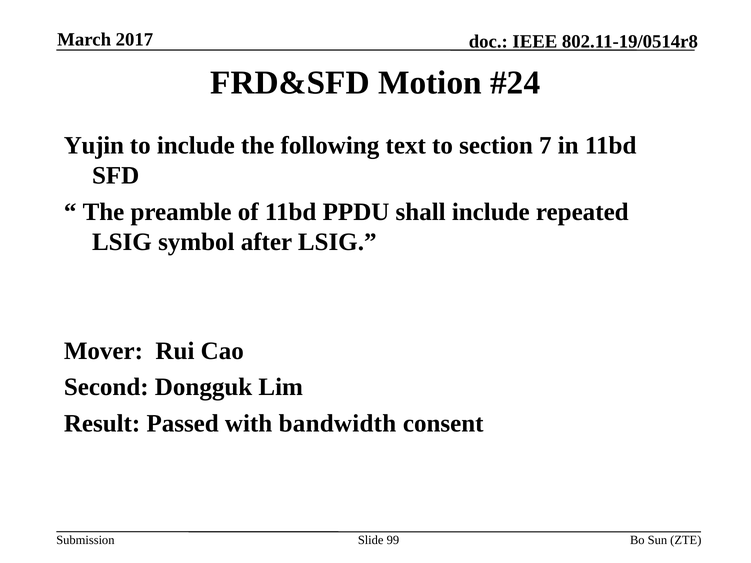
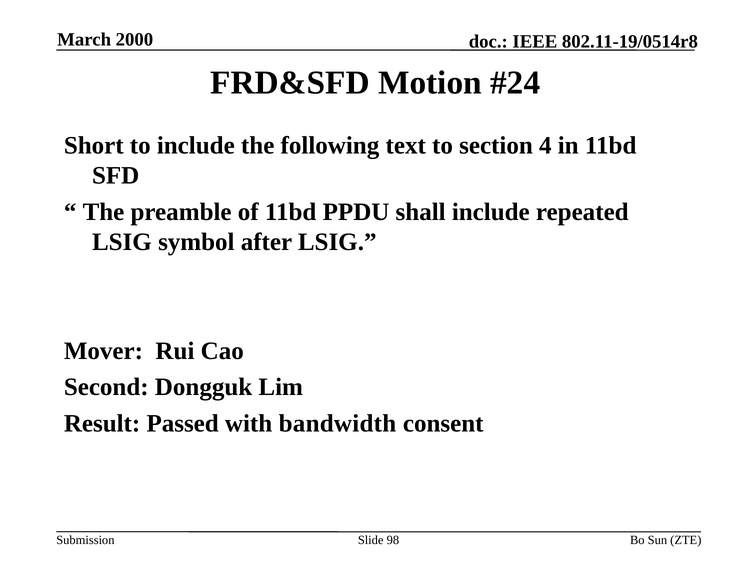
2017: 2017 -> 2000 (134, 40)
Yujin: Yujin -> Short (94, 146)
7: 7 -> 4 (545, 146)
99: 99 -> 98 (393, 540)
